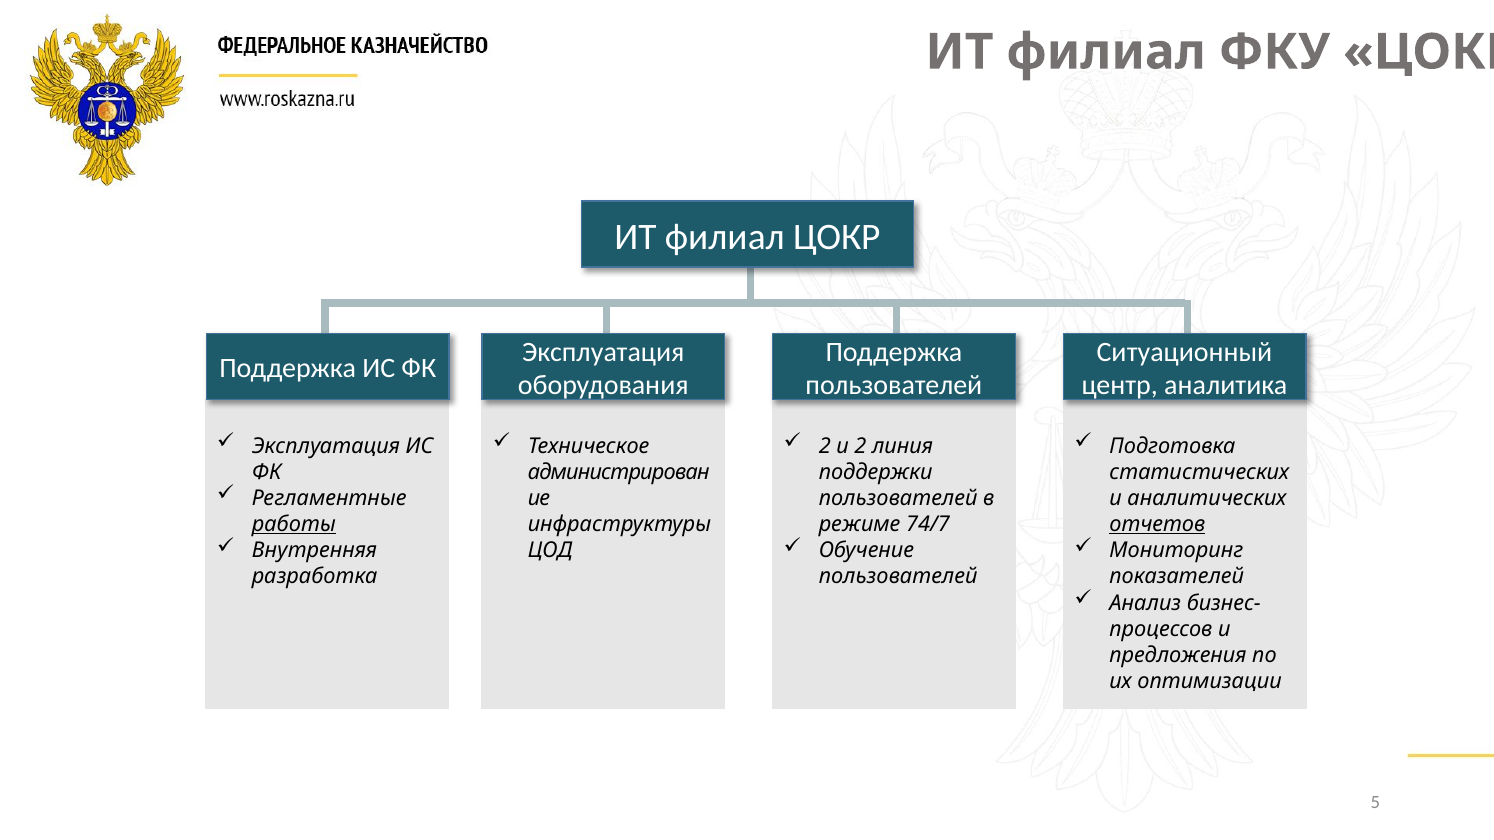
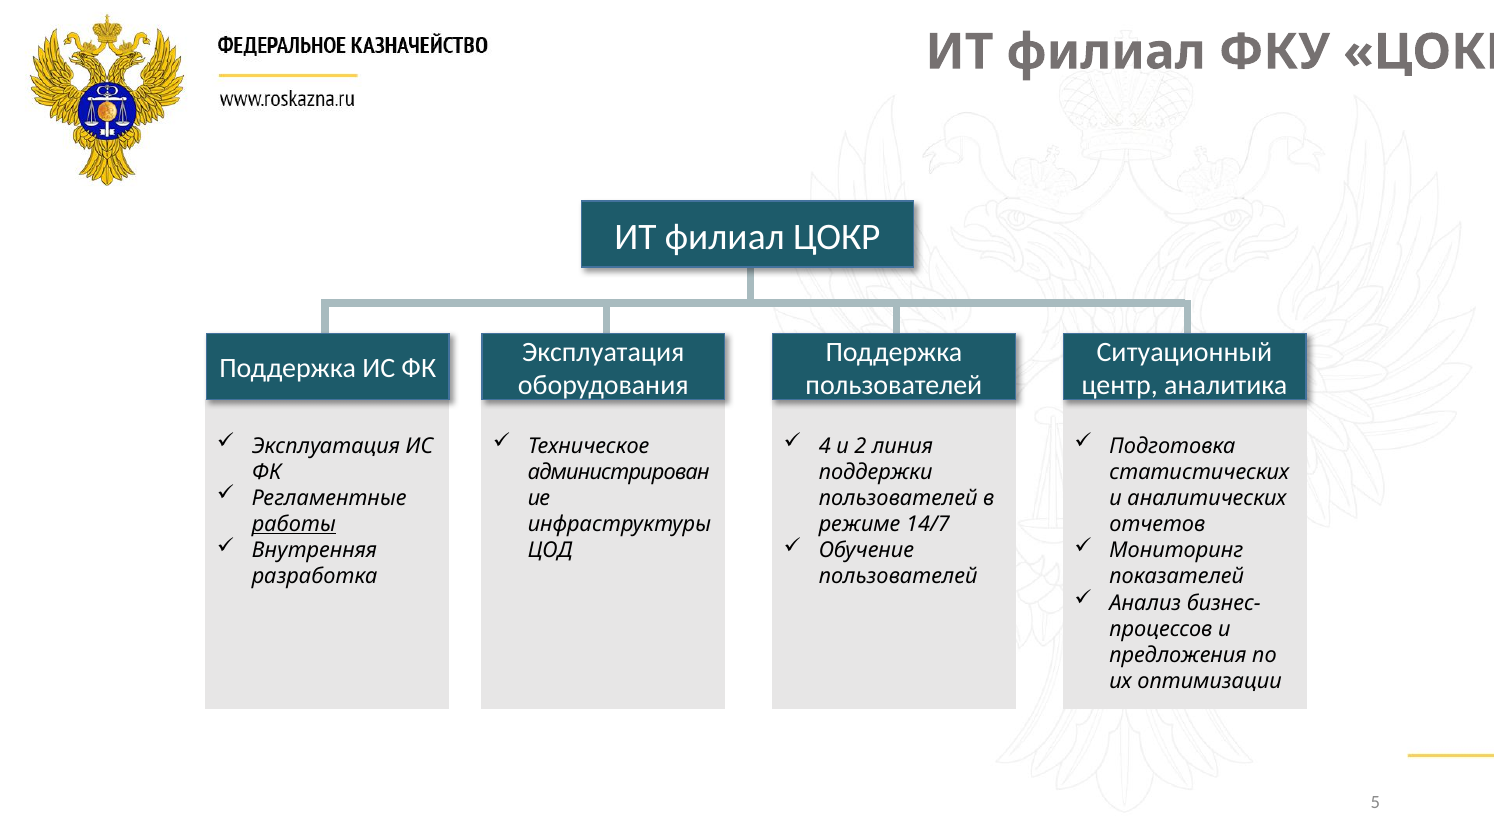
2: 2 -> 4 (825, 446)
74/7: 74/7 -> 14/7 (928, 525)
отчетов underline: present -> none (1157, 525)
